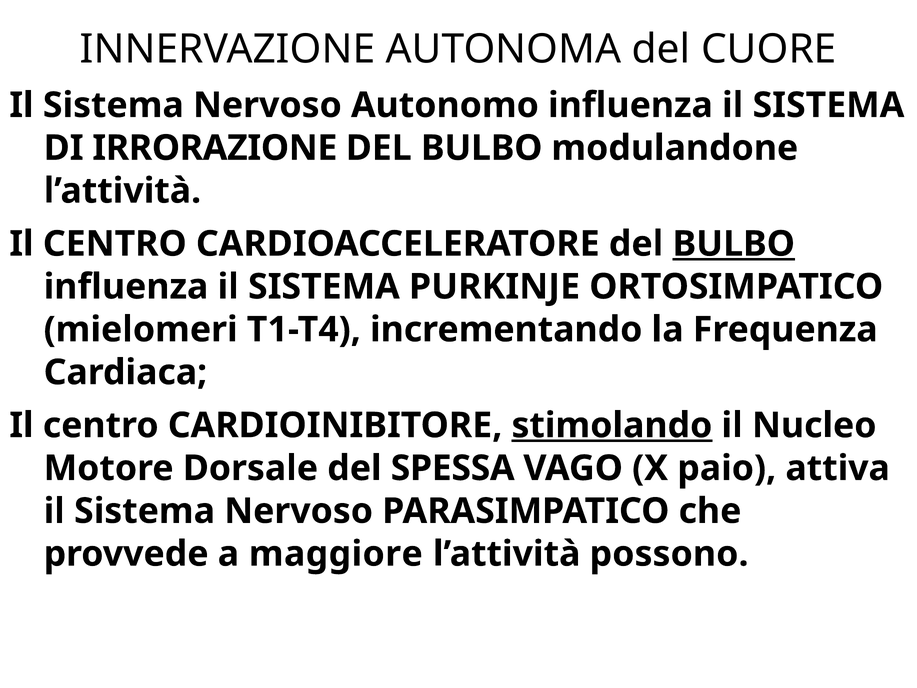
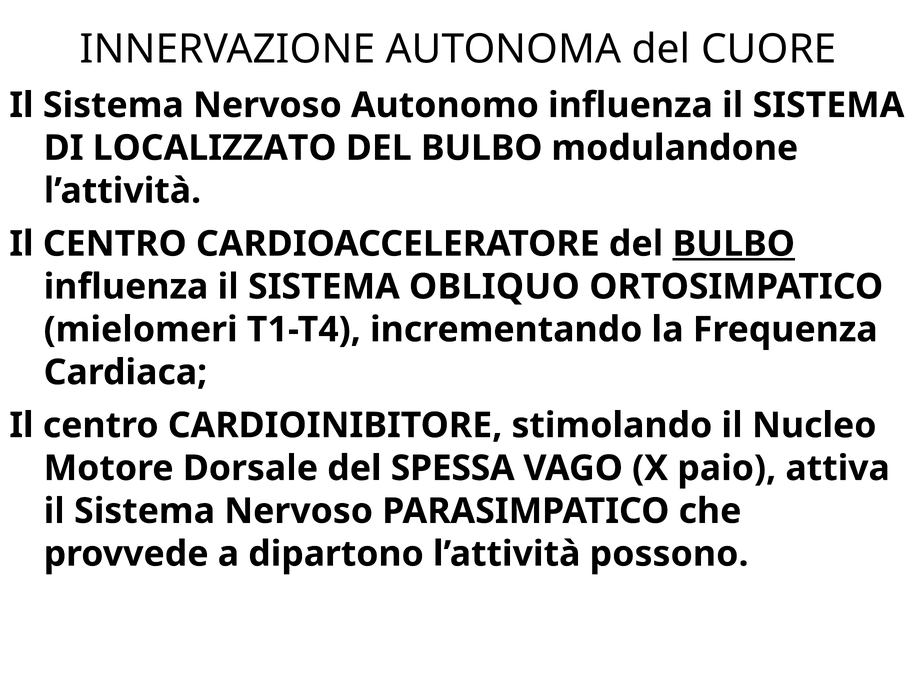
IRRORAZIONE: IRRORAZIONE -> LOCALIZZATO (215, 148)
PURKINJE: PURKINJE -> OBLIQUO (494, 287)
stimolando underline: present -> none (612, 425)
maggiore: maggiore -> dipartono (336, 554)
